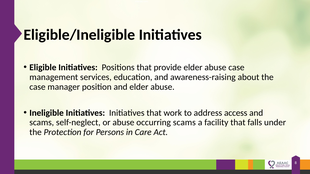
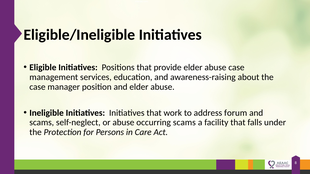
access: access -> forum (236, 113)
